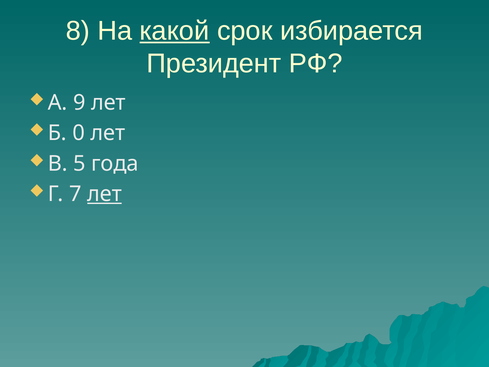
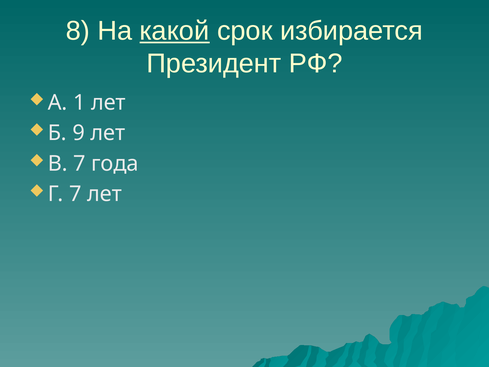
9: 9 -> 1 (79, 103)
0: 0 -> 9 (79, 133)
В 5: 5 -> 7 (79, 163)
лет underline: present -> none (105, 194)
